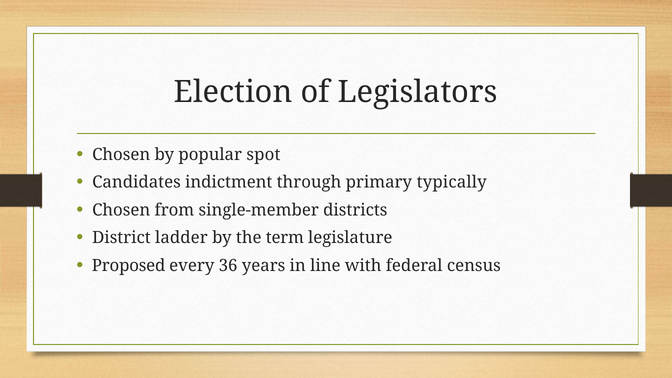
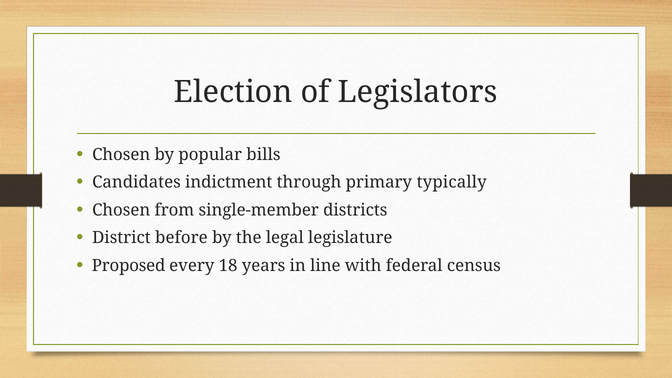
spot: spot -> bills (263, 155)
ladder: ladder -> before (181, 238)
term: term -> legal (285, 238)
36: 36 -> 18 (228, 266)
